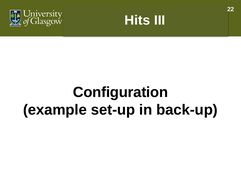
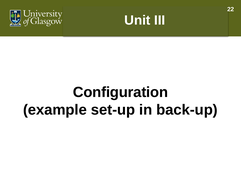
Hits: Hits -> Unit (137, 20)
